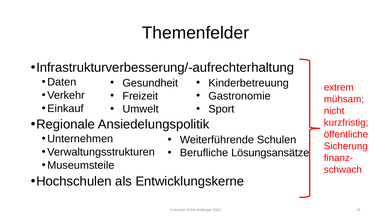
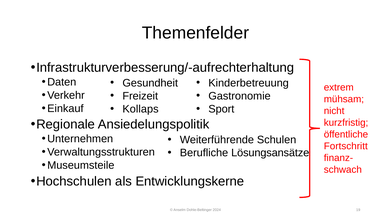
Umwelt: Umwelt -> Kollaps (141, 109)
Sicherung: Sicherung -> Fortschritt (346, 146)
